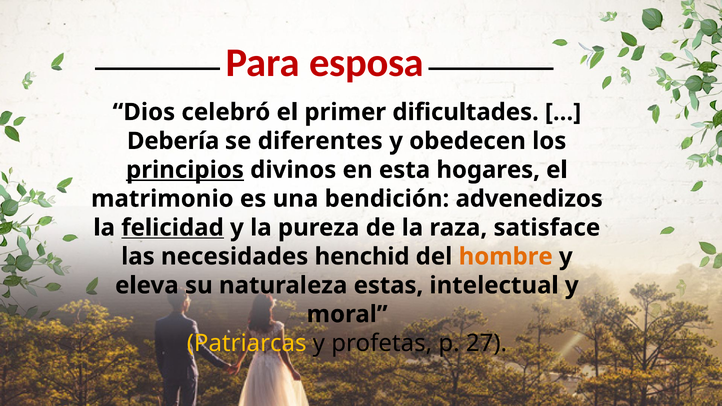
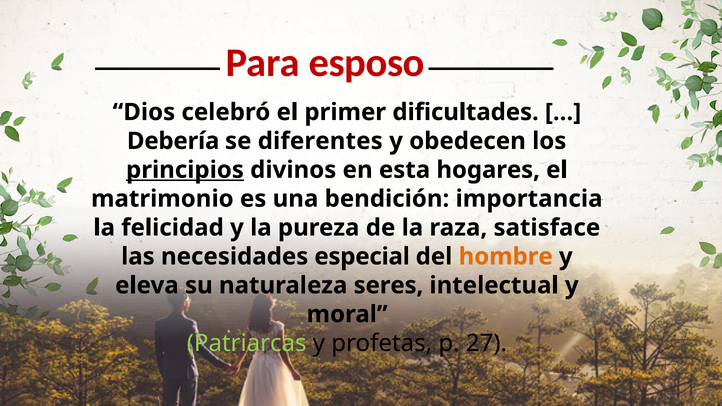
esposa: esposa -> esposo (367, 63)
advenedizos: advenedizos -> importancia (529, 199)
felicidad underline: present -> none (173, 228)
henchid: henchid -> especial (362, 257)
estas: estas -> seres (388, 285)
Patriarcas colour: yellow -> light green (247, 343)
